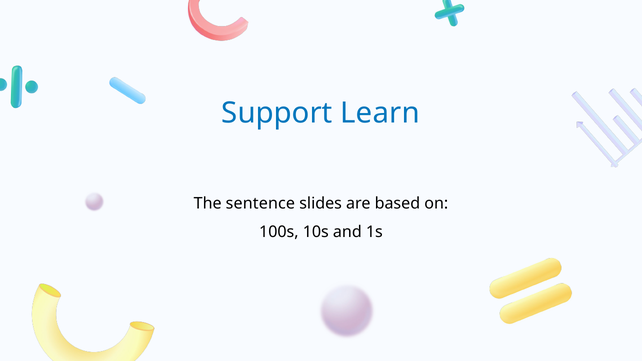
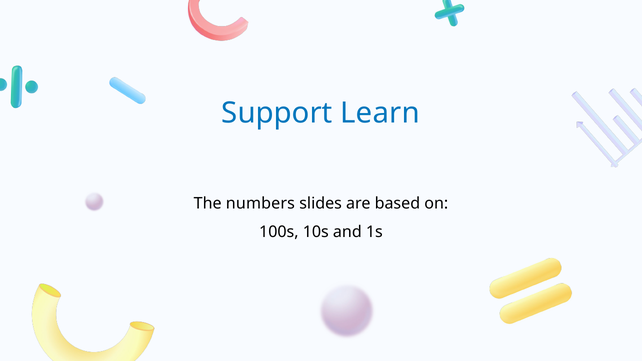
sentence: sentence -> numbers (260, 203)
